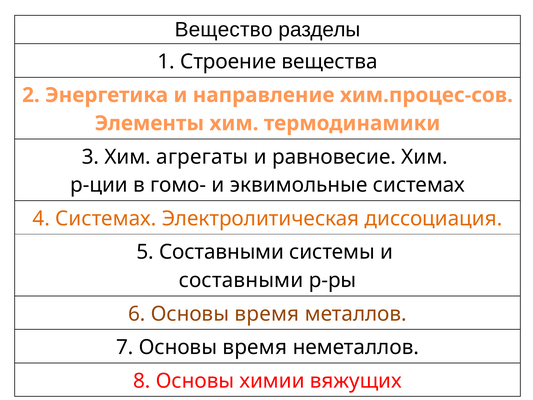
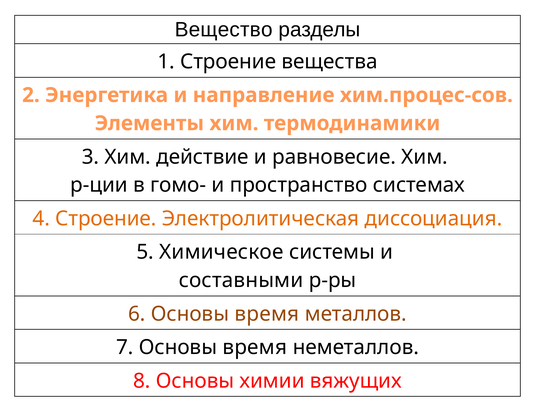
агрегаты: агрегаты -> действие (202, 157)
эквимольные: эквимольные -> пространство (299, 185)
4 Системах: Системах -> Строение (106, 218)
5 Составными: Составными -> Химическое (221, 252)
